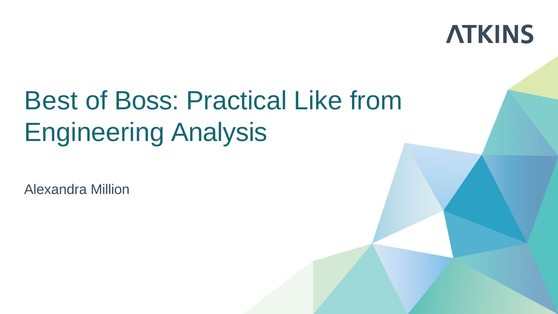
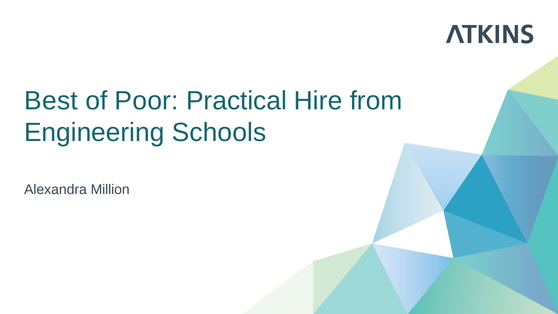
Boss: Boss -> Poor (147, 101)
Like: Like -> Hire (318, 101)
Analysis: Analysis -> Schools (219, 132)
